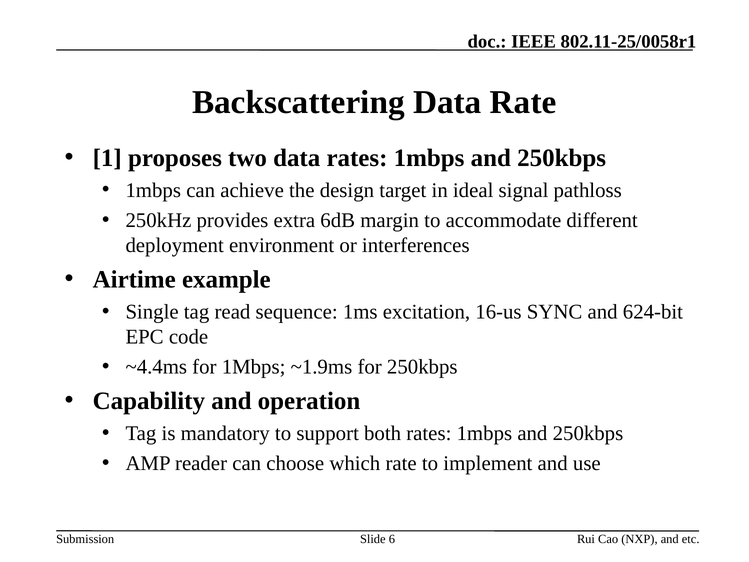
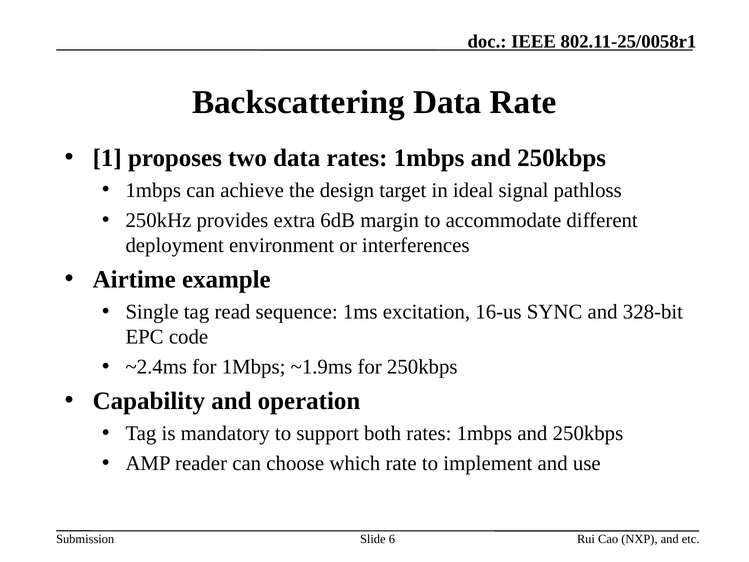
624-bit: 624-bit -> 328-bit (653, 312)
~4.4ms: ~4.4ms -> ~2.4ms (156, 367)
